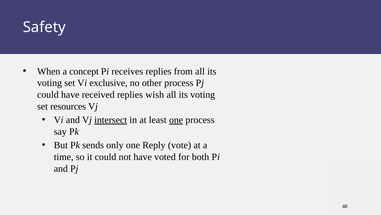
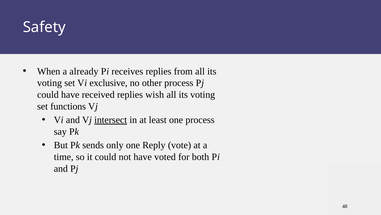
concept: concept -> already (84, 71)
resources: resources -> functions (68, 106)
one underline: present -> none (176, 120)
